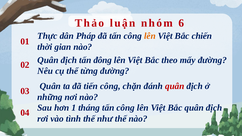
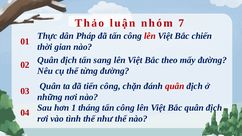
6: 6 -> 7 (181, 23)
lên colour: orange -> red (150, 36)
đông: đông -> sang (103, 60)
